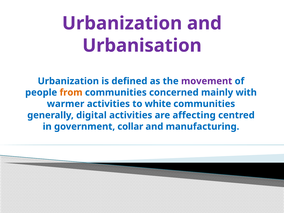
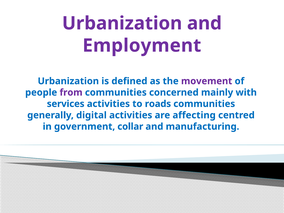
Urbanisation: Urbanisation -> Employment (142, 46)
from colour: orange -> purple (71, 92)
warmer: warmer -> services (66, 104)
white: white -> roads (158, 104)
